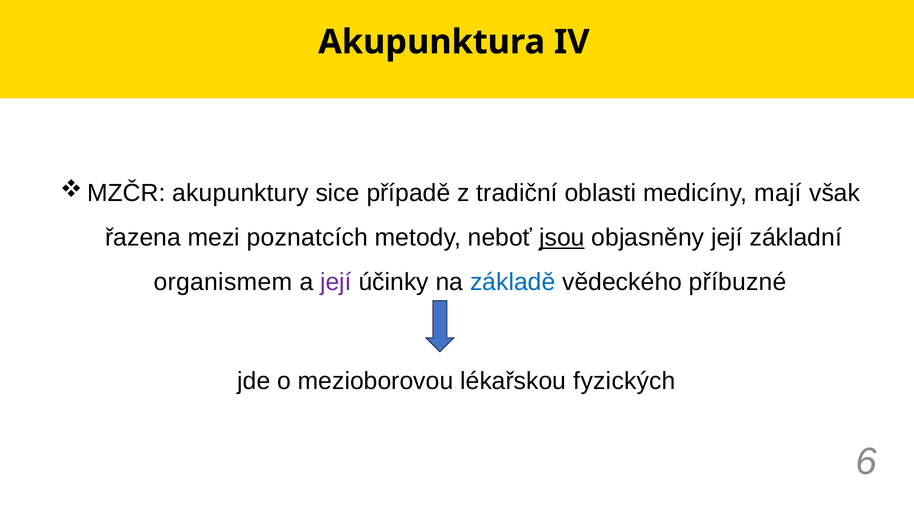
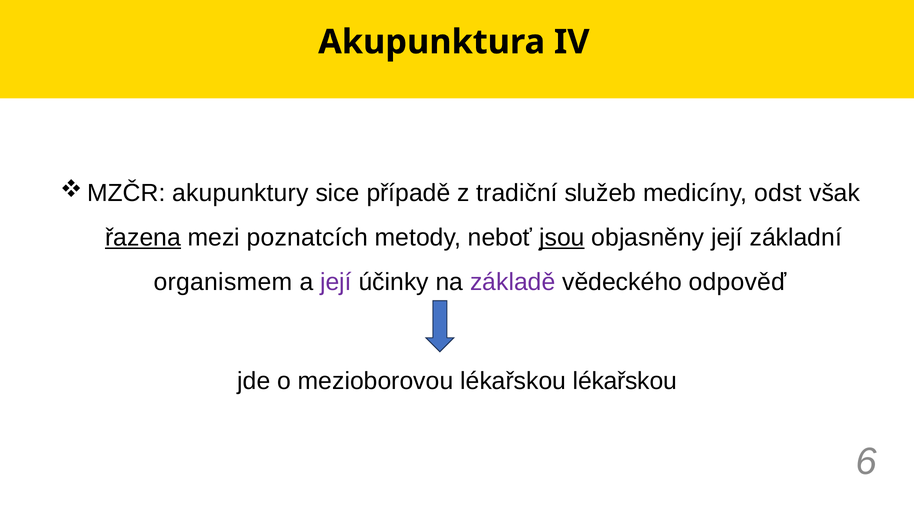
oblasti: oblasti -> služeb (600, 193)
mají: mají -> odst (778, 193)
řazena underline: none -> present (143, 238)
základě colour: blue -> purple (513, 282)
příbuzné: příbuzné -> odpověď (738, 282)
lékařskou fyzických: fyzických -> lékařskou (625, 381)
